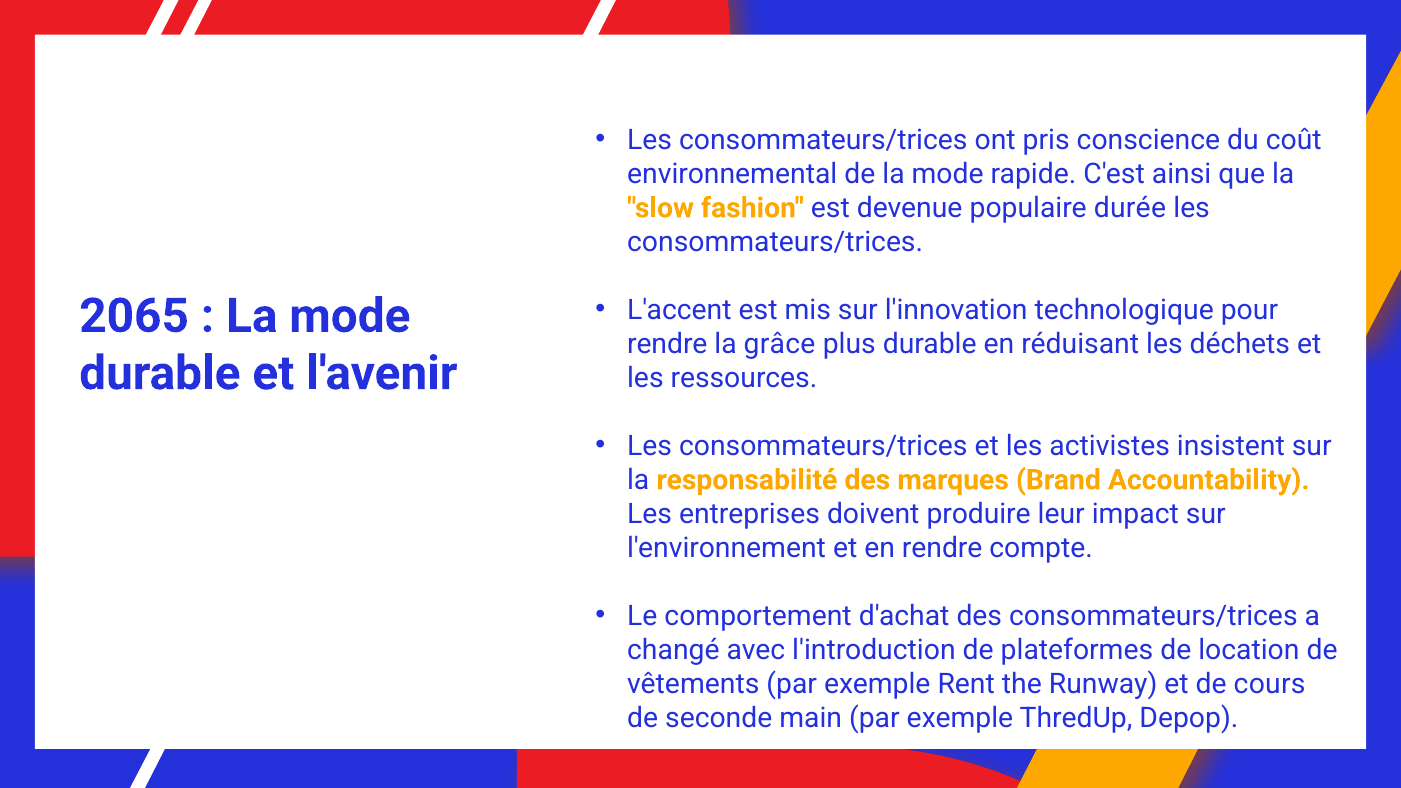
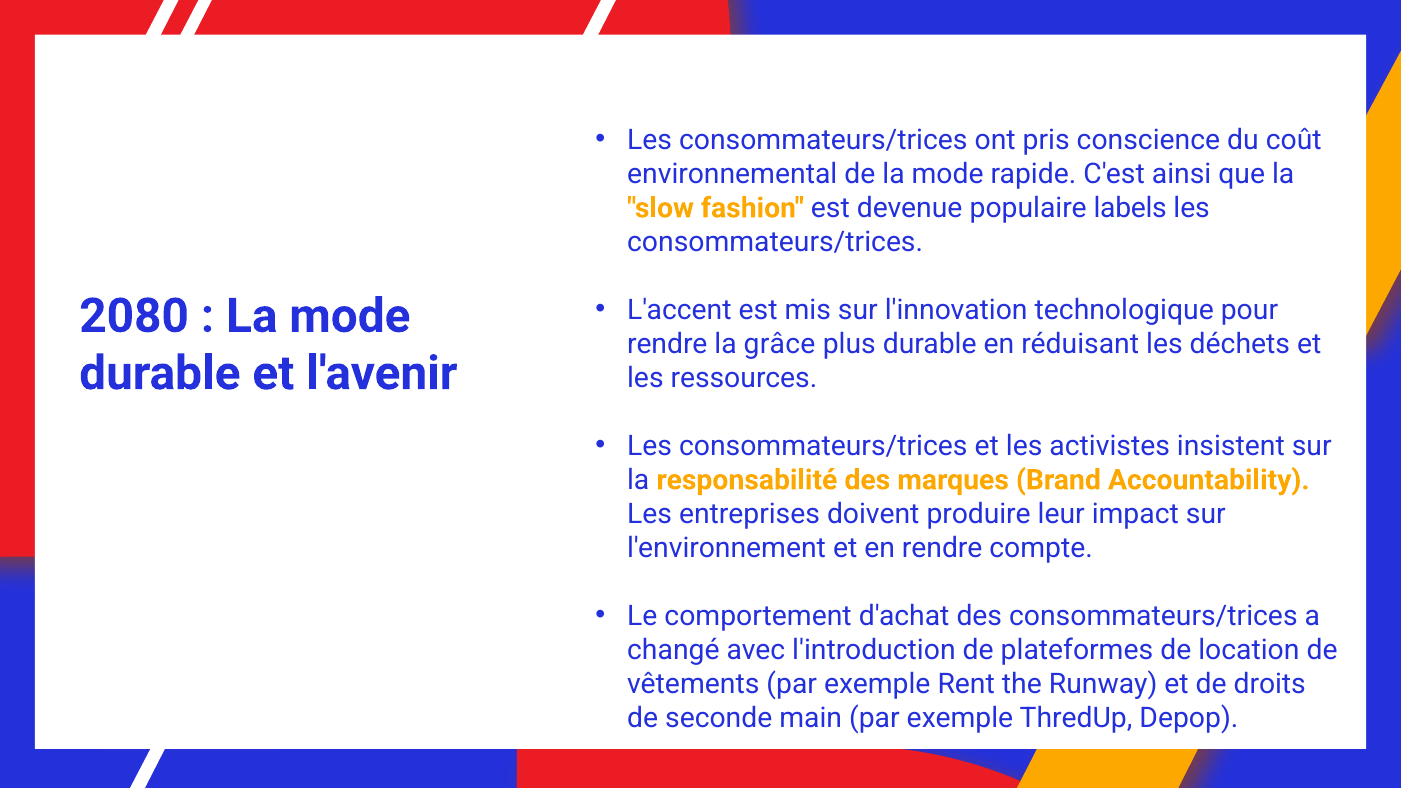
durée: durée -> labels (1130, 208)
2065: 2065 -> 2080 (134, 316)
cours: cours -> droits (1270, 684)
